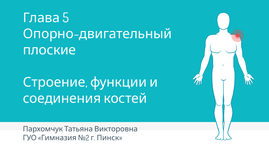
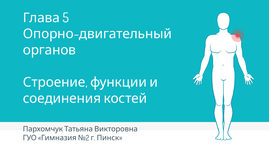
плоские: плоские -> органов (49, 50)
